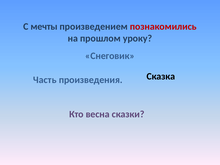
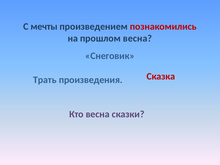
прошлом уроку: уроку -> весна (137, 38)
Часть: Часть -> Трать (45, 80)
Сказка colour: black -> red (161, 76)
